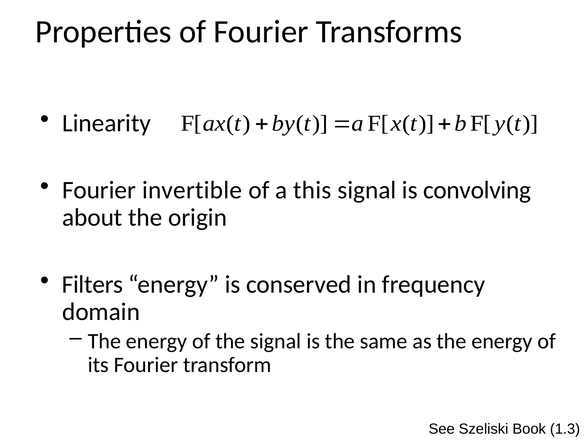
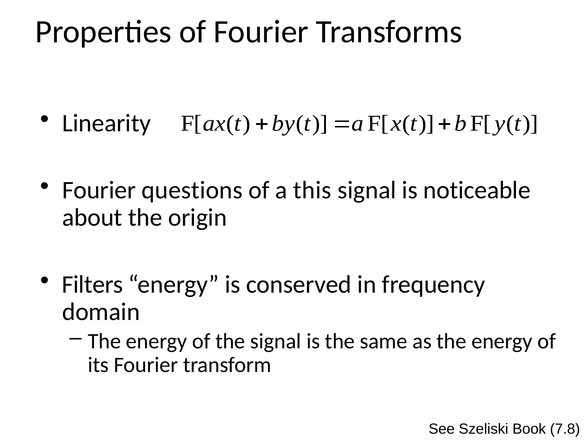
invertible: invertible -> questions (192, 190)
convolving: convolving -> noticeable (477, 190)
1.3: 1.3 -> 7.8 (565, 429)
